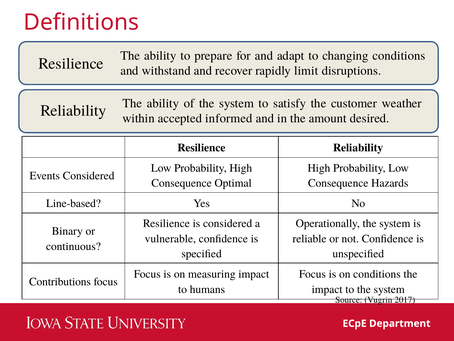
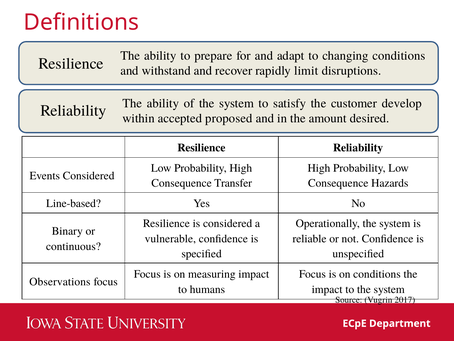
weather: weather -> develop (402, 103)
informed: informed -> proposed (229, 118)
Optimal: Optimal -> Transfer (233, 183)
Contributions: Contributions -> Observations (60, 281)
